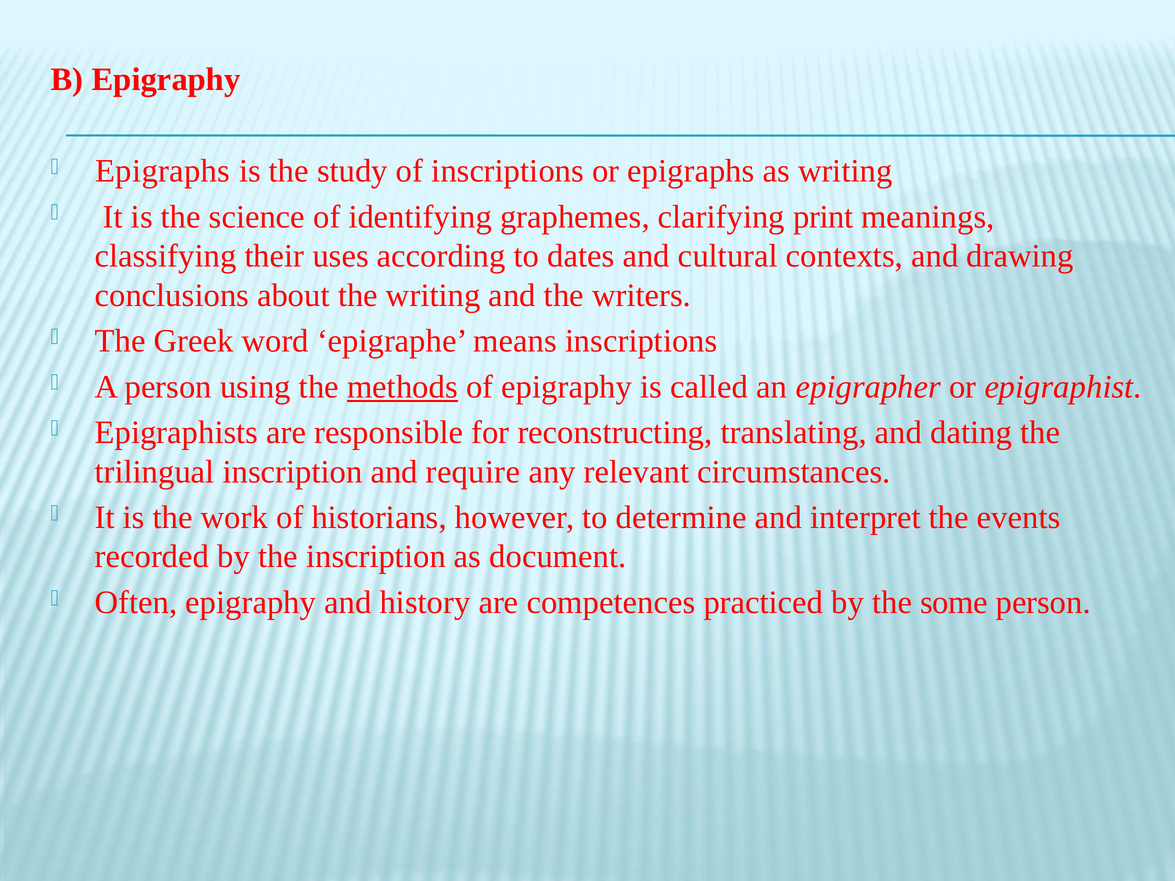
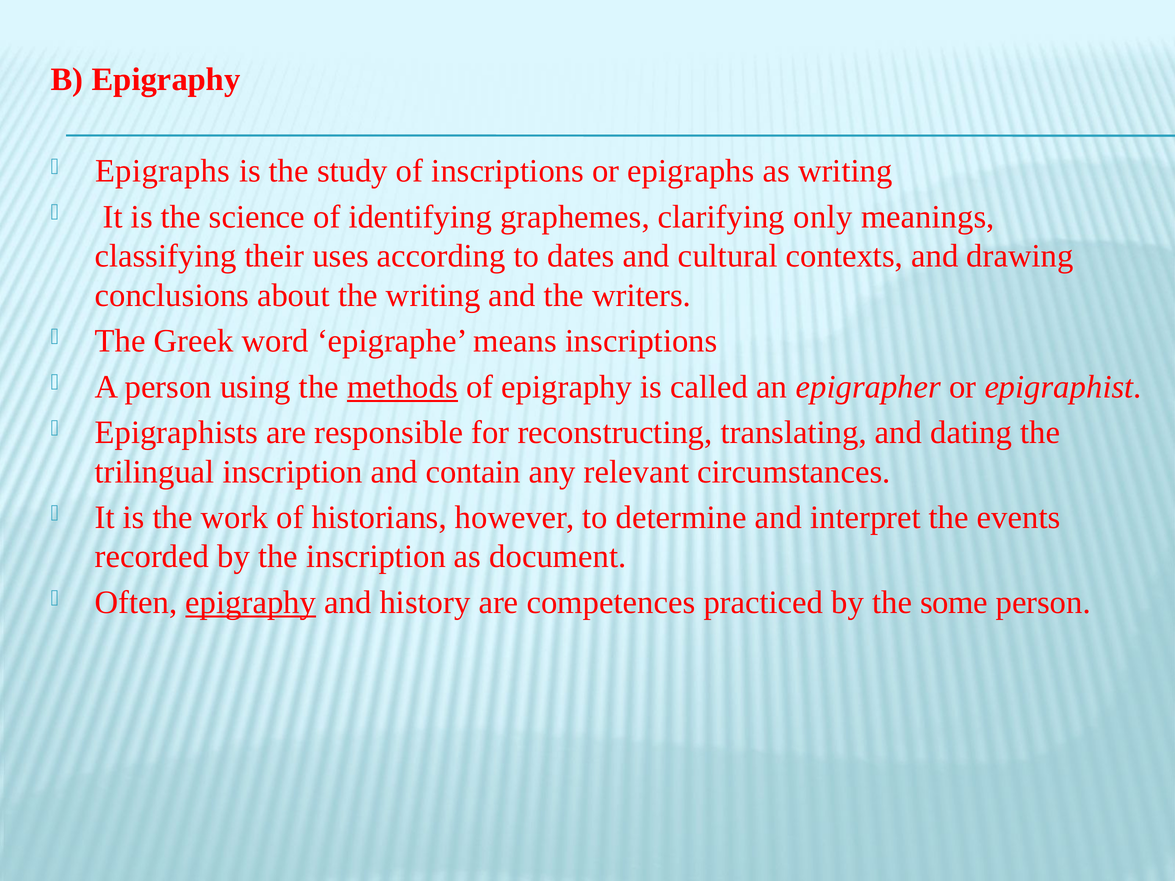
print: print -> only (823, 217)
require: require -> contain (473, 472)
epigraphy underline: none -> present (251, 603)
